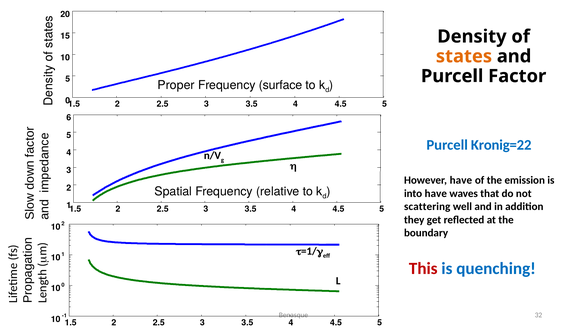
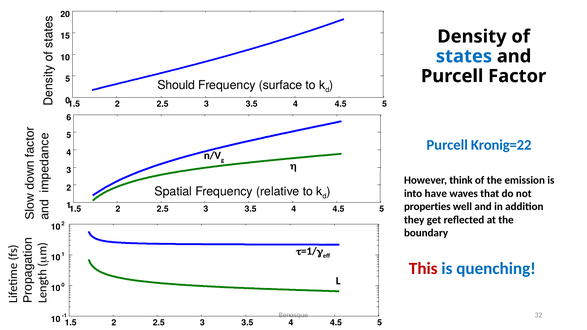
states colour: orange -> blue (464, 56)
Proper: Proper -> Should (176, 85)
However have: have -> think (461, 180)
scattering: scattering -> properties (427, 207)
